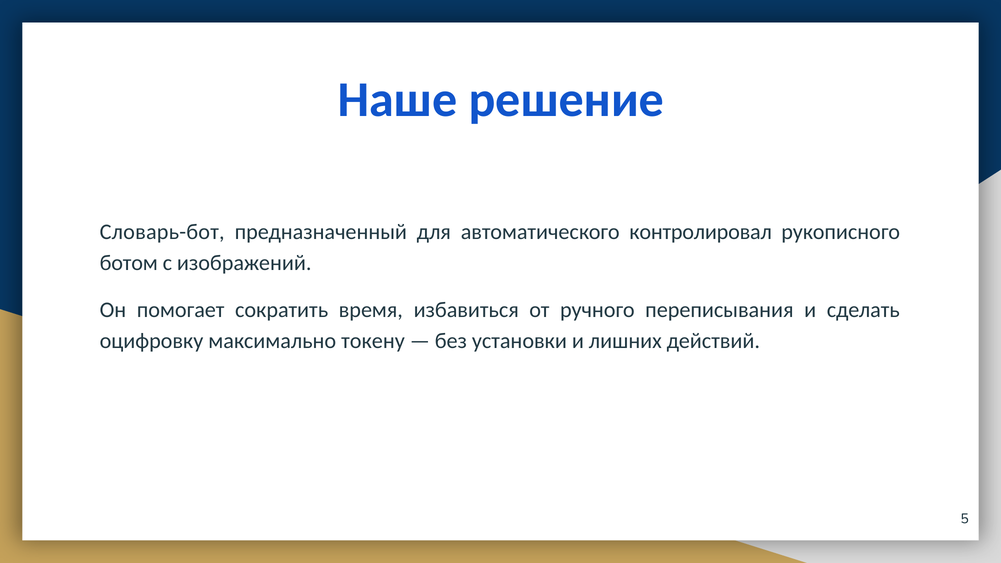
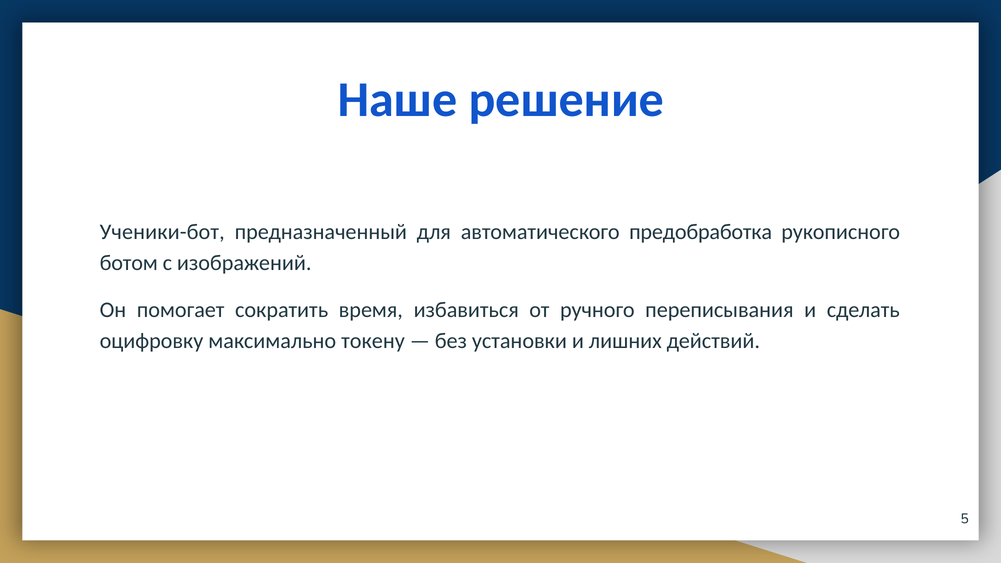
Словарь-бот: Словарь-бот -> Ученики-бот (162, 232)
контролировал: контролировал -> предобработка (701, 232)
